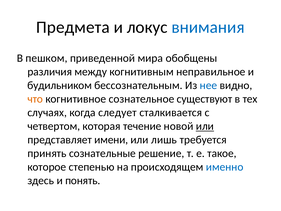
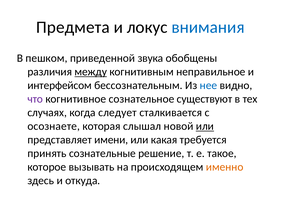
мира: мира -> звука (150, 58)
между underline: none -> present (91, 72)
будильником: будильником -> интерфейсом (60, 85)
что colour: orange -> purple (35, 99)
четвертом: четвертом -> осознаете (54, 126)
течение: течение -> слышал (142, 126)
лишь: лишь -> какая (164, 140)
степенью: степенью -> вызывать (92, 167)
именно colour: blue -> orange (225, 167)
понять: понять -> откуда (83, 180)
